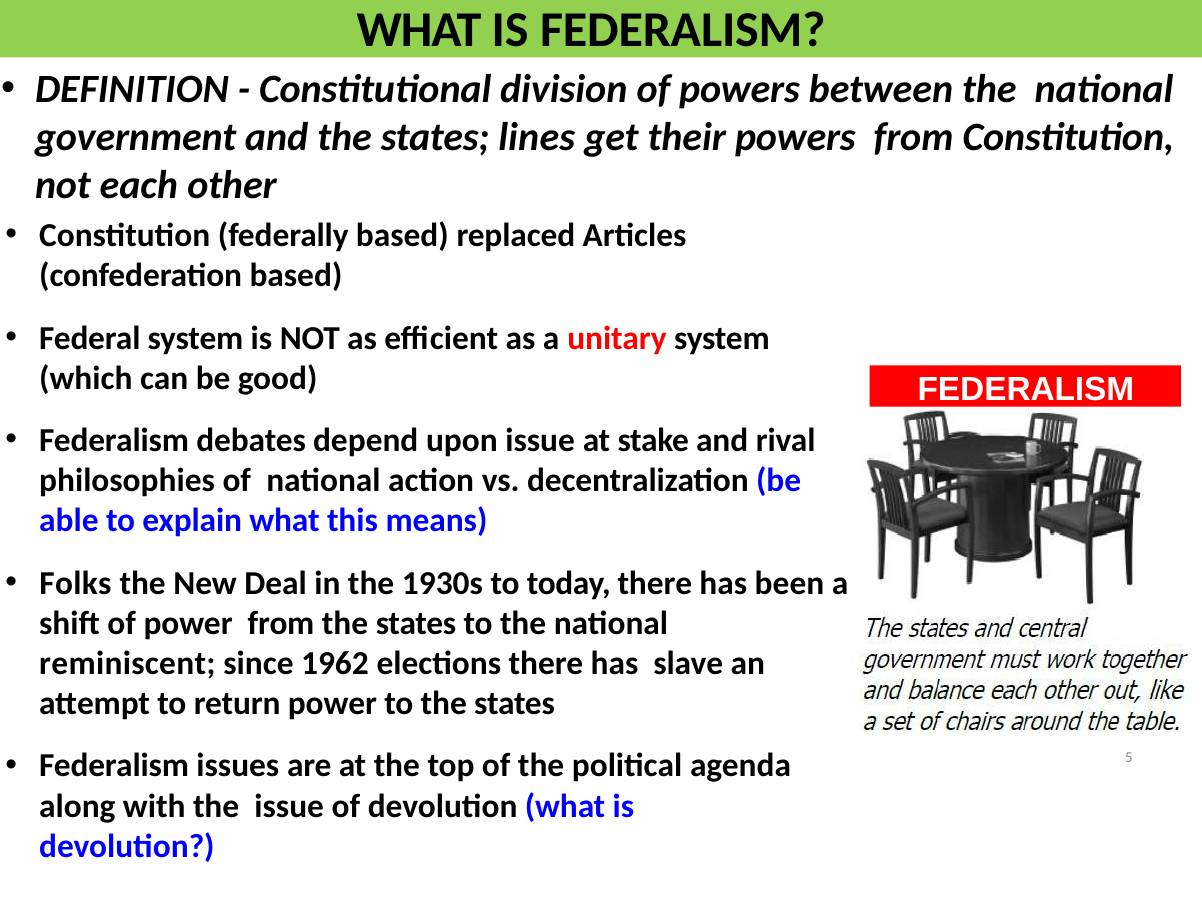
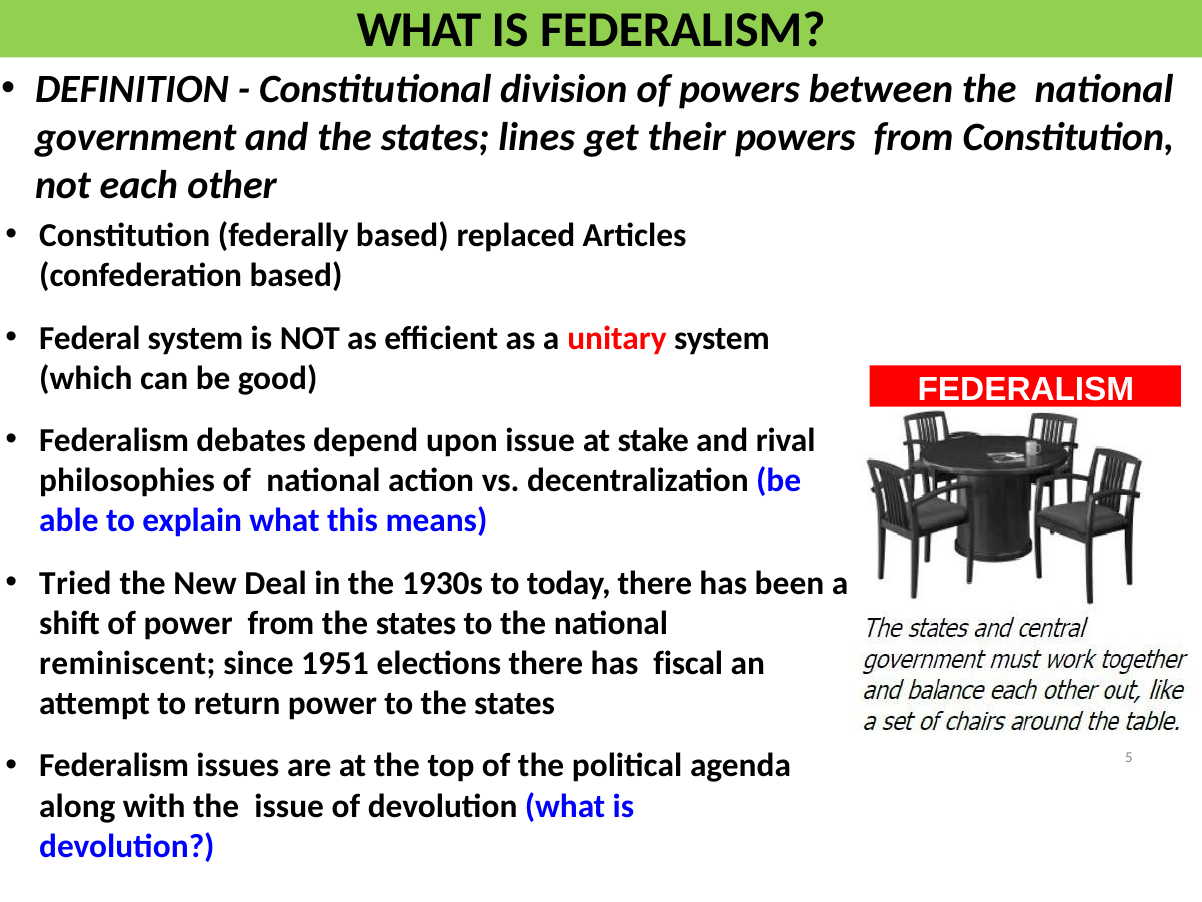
Folks: Folks -> Tried (75, 583)
1962: 1962 -> 1951 (335, 663)
slave: slave -> fiscal (688, 663)
